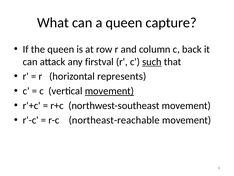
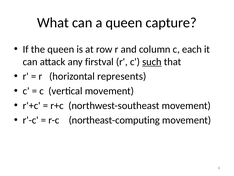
back: back -> each (192, 49)
movement underline: present -> none (109, 91)
northeast-reachable: northeast-reachable -> northeast-computing (114, 120)
